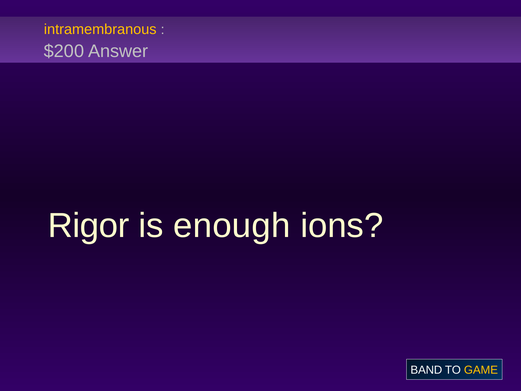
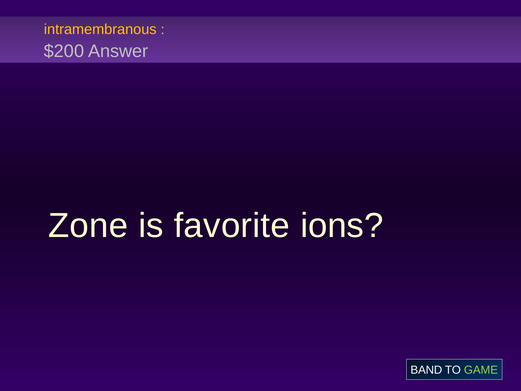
Rigor: Rigor -> Zone (88, 226)
enough: enough -> favorite (232, 226)
GAME colour: yellow -> light green (481, 370)
